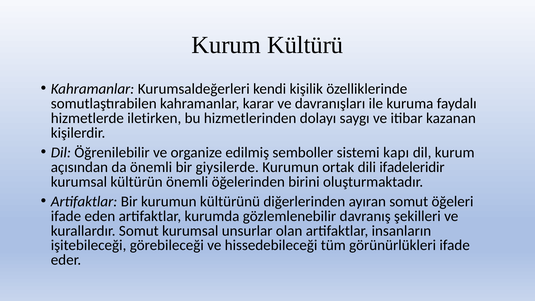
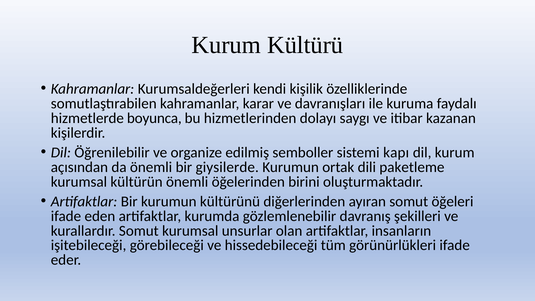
iletirken: iletirken -> boyunca (154, 118)
ifadeleridir: ifadeleridir -> paketleme (412, 167)
